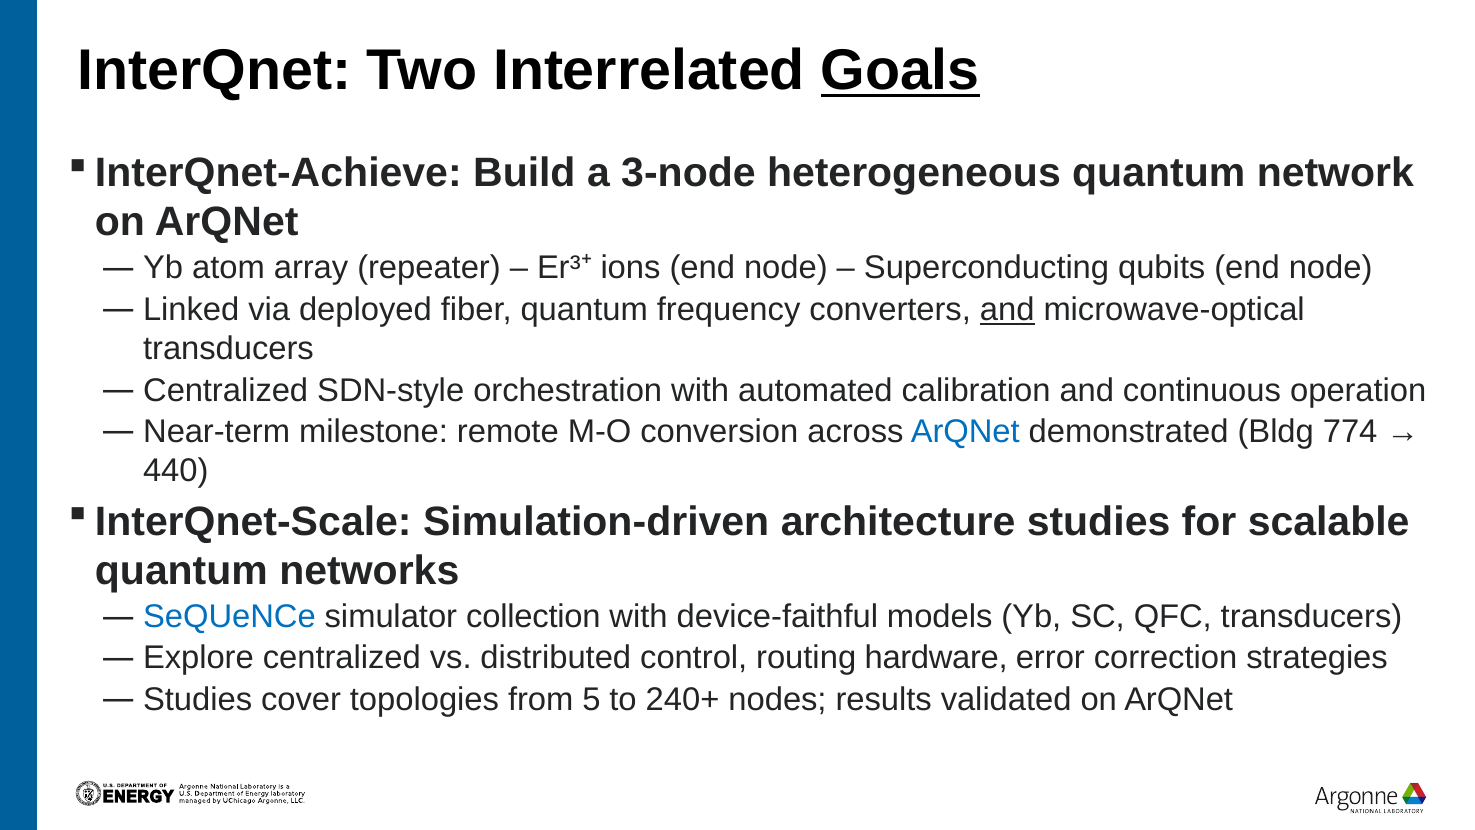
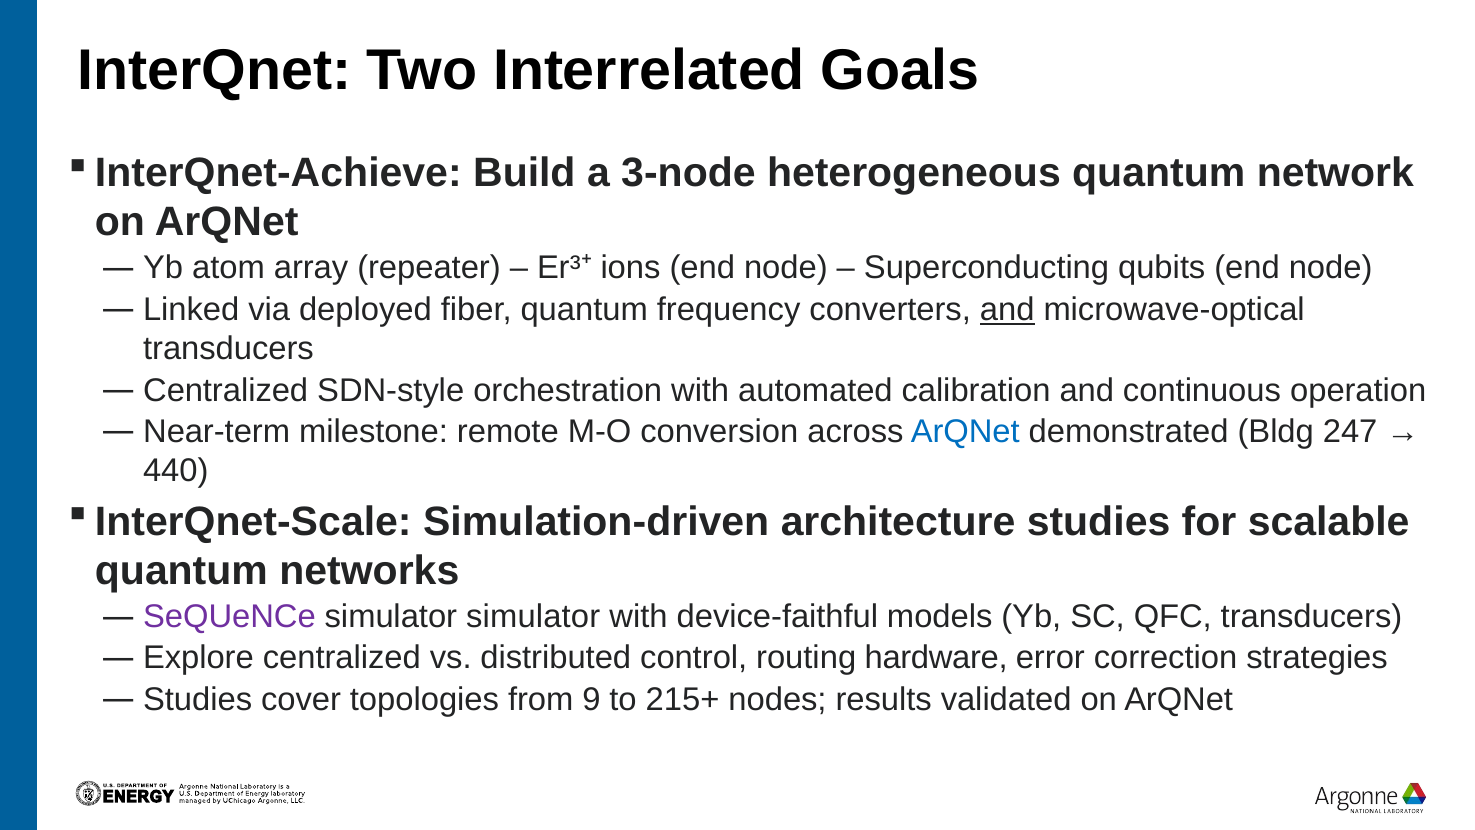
Goals underline: present -> none (900, 71)
774: 774 -> 247 (1350, 431)
SeQUeNCe colour: blue -> purple (229, 617)
simulator collection: collection -> simulator (533, 617)
5: 5 -> 9 (592, 699)
240+: 240+ -> 215+ (683, 699)
